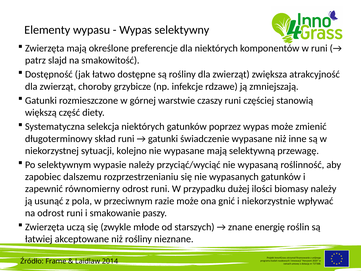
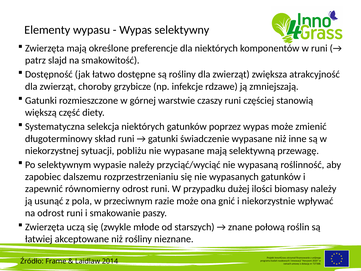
kolejno: kolejno -> pobliżu (132, 151)
energię: energię -> połową (270, 227)
